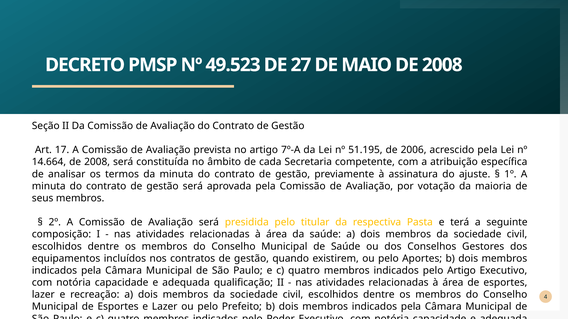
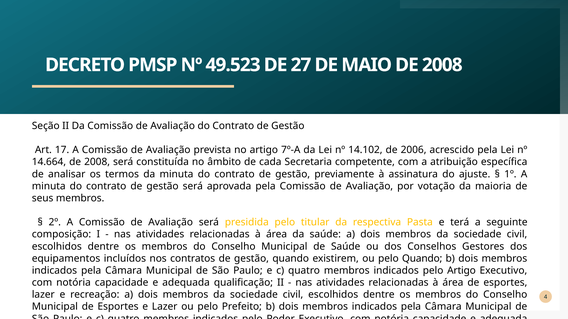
51.195: 51.195 -> 14.102 (365, 150)
pelo Aportes: Aportes -> Quando (422, 259)
